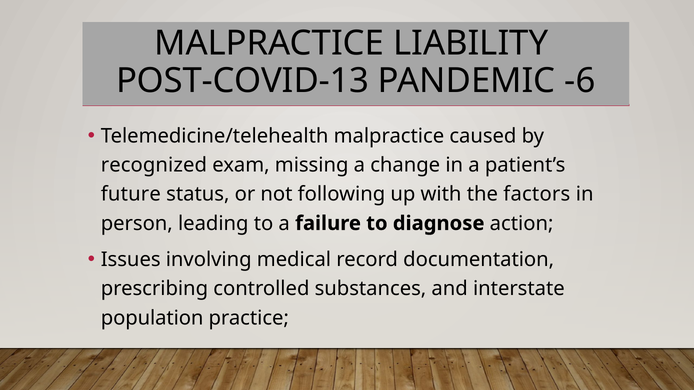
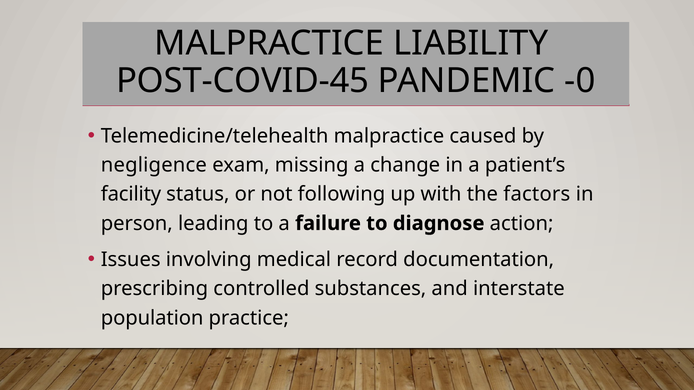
POST-COVID-13: POST-COVID-13 -> POST-COVID-45 (243, 81)
-6: -6 -> -0 (580, 81)
recognized: recognized -> negligence (154, 165)
future: future -> facility (131, 194)
